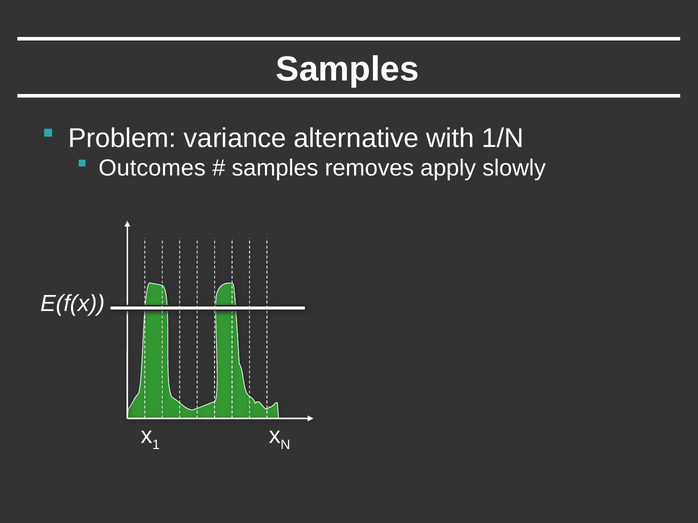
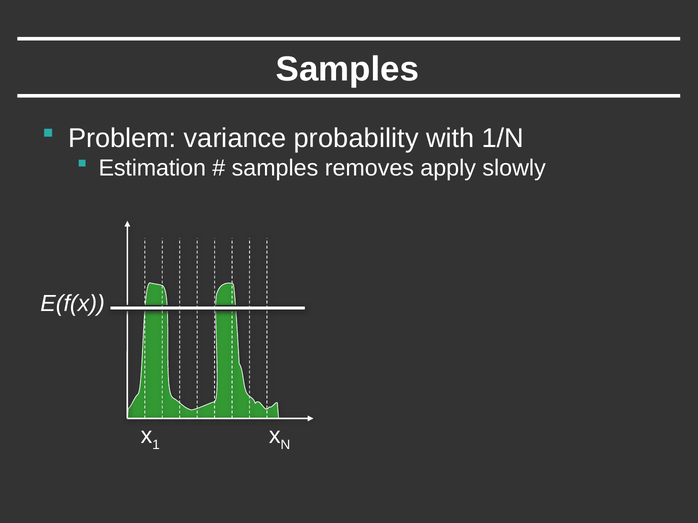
alternative: alternative -> probability (356, 138)
Outcomes: Outcomes -> Estimation (152, 168)
